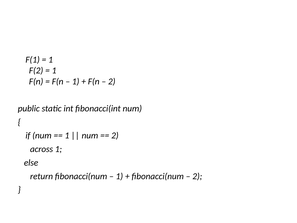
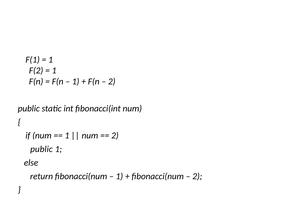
across: across -> public (41, 149)
